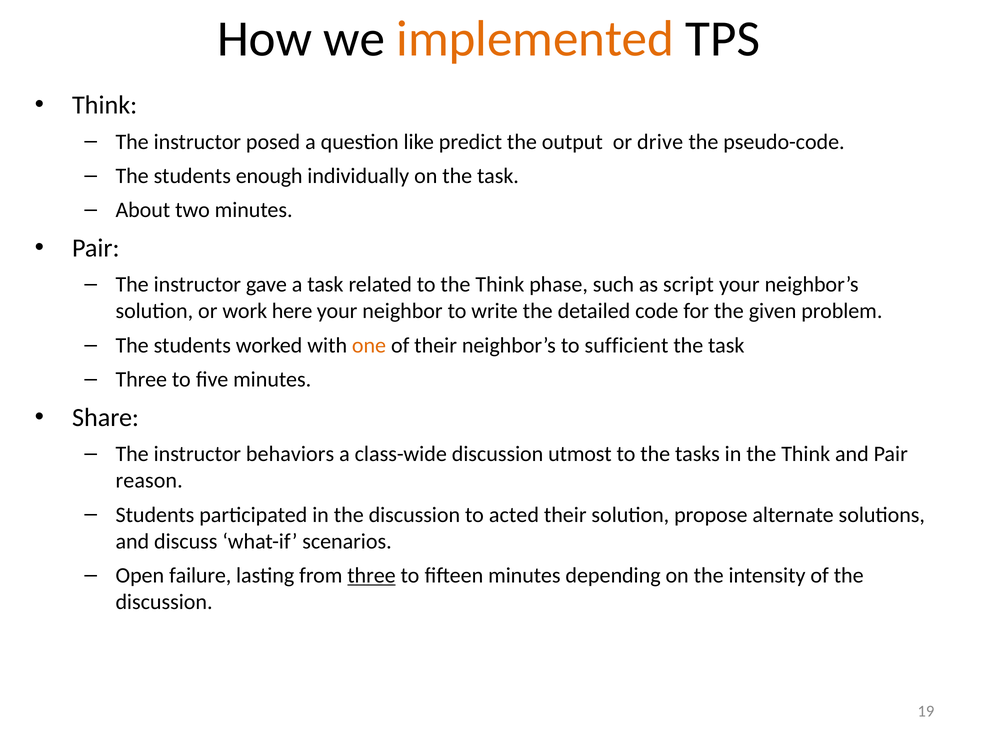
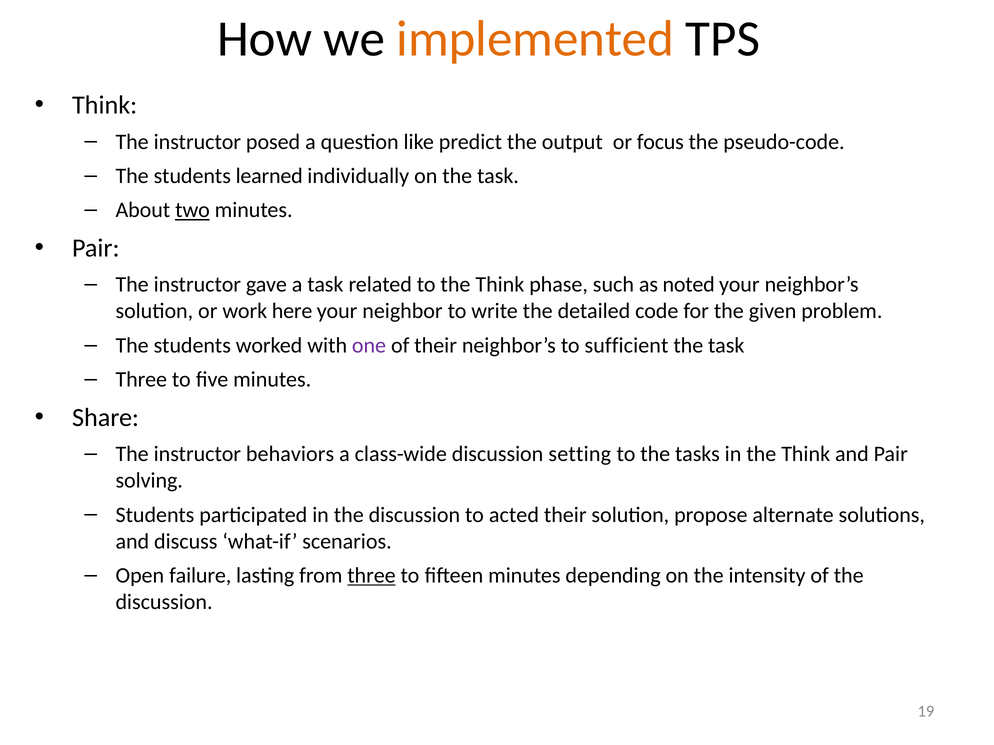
drive: drive -> focus (660, 142)
enough: enough -> learned (269, 176)
two underline: none -> present (193, 210)
script: script -> noted (689, 285)
one colour: orange -> purple (369, 346)
utmost: utmost -> setting (580, 454)
reason: reason -> solving (149, 481)
